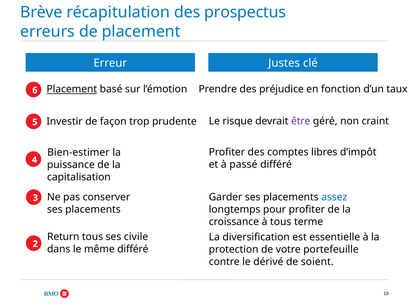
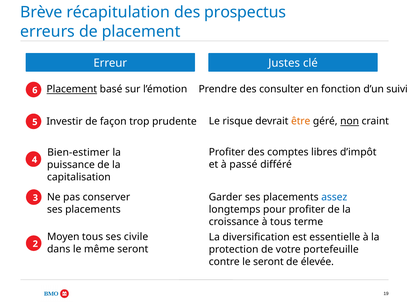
préjudice: préjudice -> consulter (281, 89)
taux: taux -> suivi (397, 89)
être colour: purple -> orange (301, 121)
non underline: none -> present (350, 121)
Return: Return -> Moyen (63, 237)
même différé: différé -> seront (133, 249)
le dérivé: dérivé -> seront (268, 261)
soient: soient -> élevée (317, 261)
